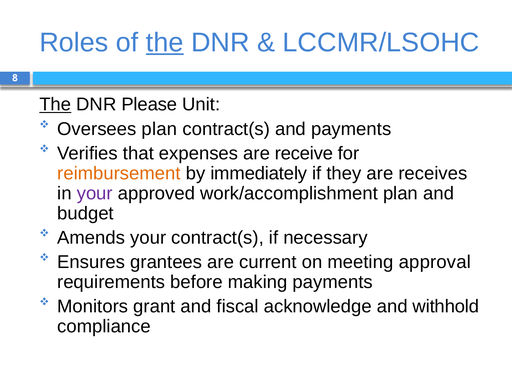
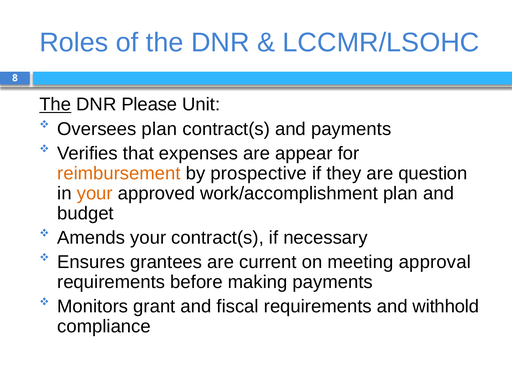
the underline: present -> none (165, 42)
receive: receive -> appear (304, 153)
immediately: immediately -> prospective (259, 173)
receives: receives -> question (433, 173)
your colour: purple -> orange (95, 193)
fiscal acknowledge: acknowledge -> requirements (318, 306)
